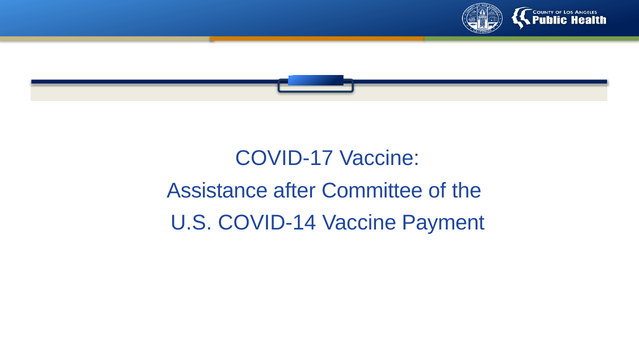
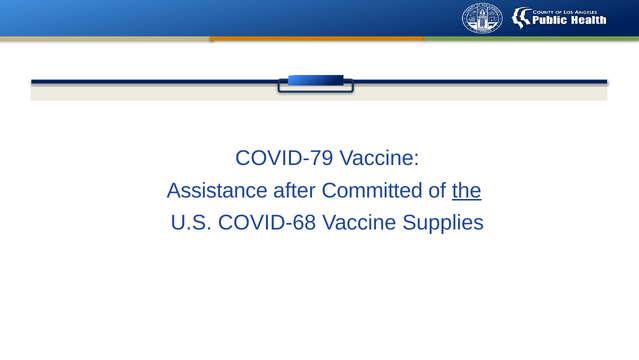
COVID-17: COVID-17 -> COVID-79 (284, 158)
Committee: Committee -> Committed (372, 190)
the underline: none -> present (467, 190)
COVID-14: COVID-14 -> COVID-68 (267, 223)
Payment: Payment -> Supplies (443, 223)
